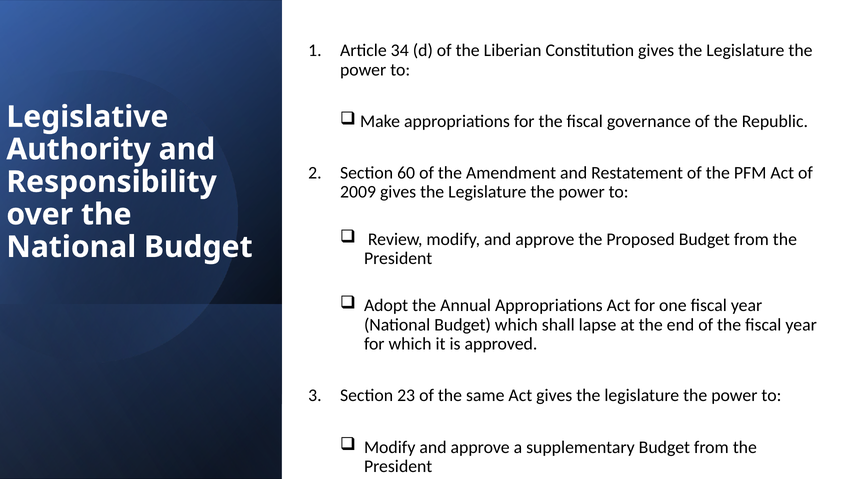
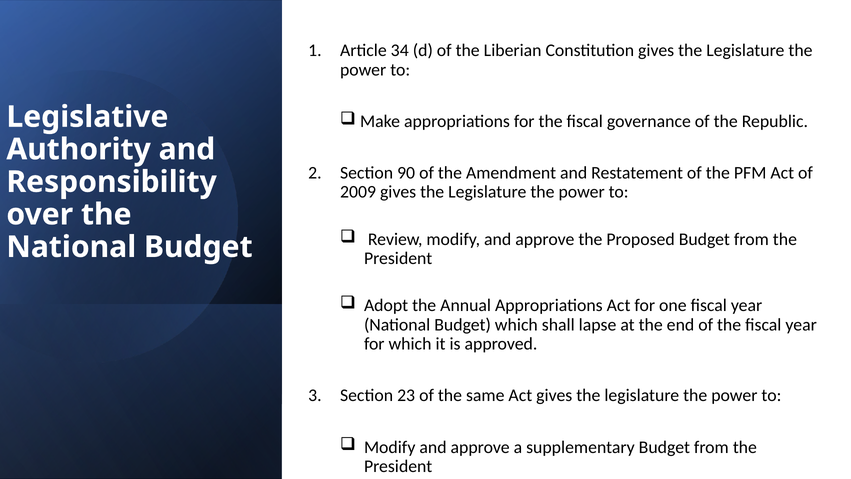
60: 60 -> 90 (406, 173)
